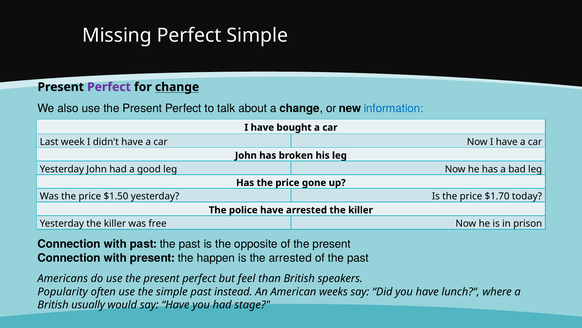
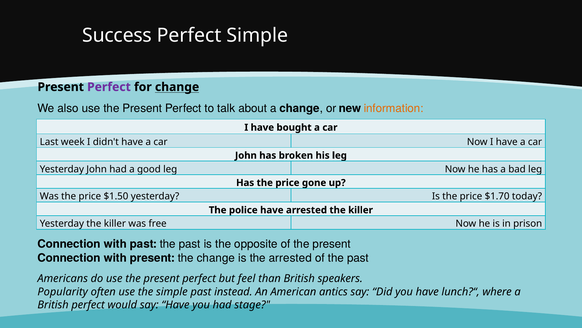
Missing: Missing -> Success (117, 36)
information colour: blue -> orange (394, 108)
the happen: happen -> change (216, 257)
weeks: weeks -> antics (333, 291)
British usually: usually -> perfect (88, 304)
